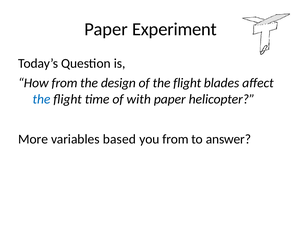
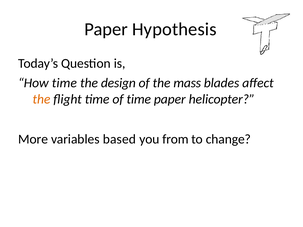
Experiment: Experiment -> Hypothesis (174, 29)
How from: from -> time (64, 83)
of the flight: flight -> mass (187, 83)
the colour: blue -> orange (41, 99)
of with: with -> time (139, 99)
answer: answer -> change (228, 139)
